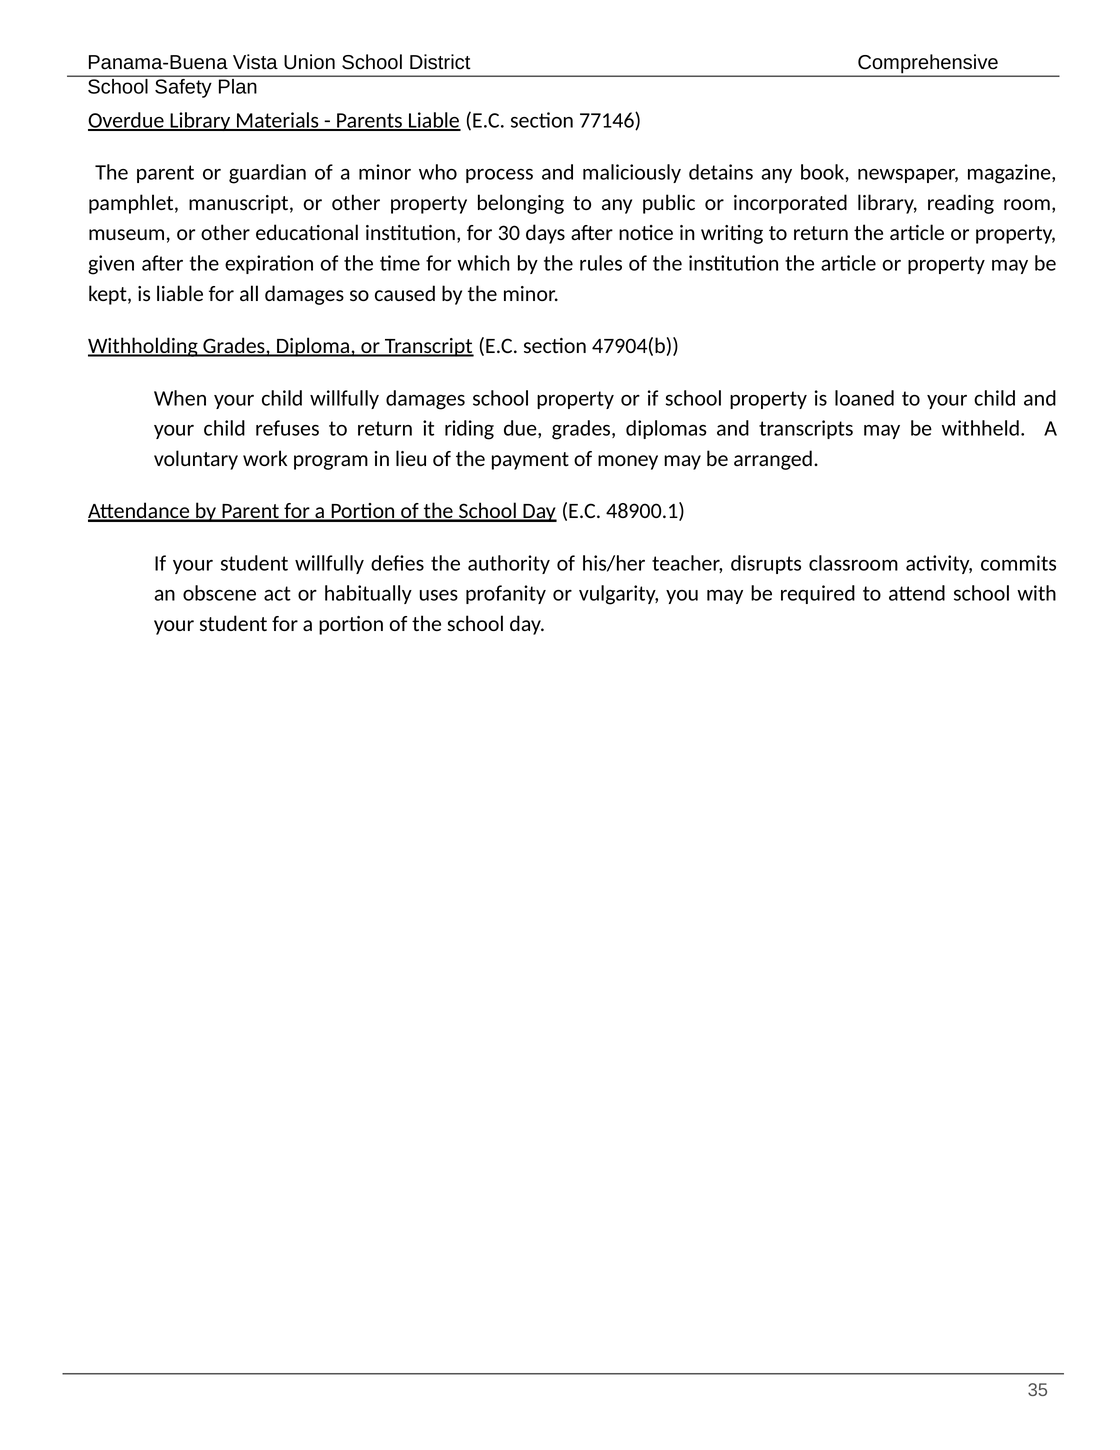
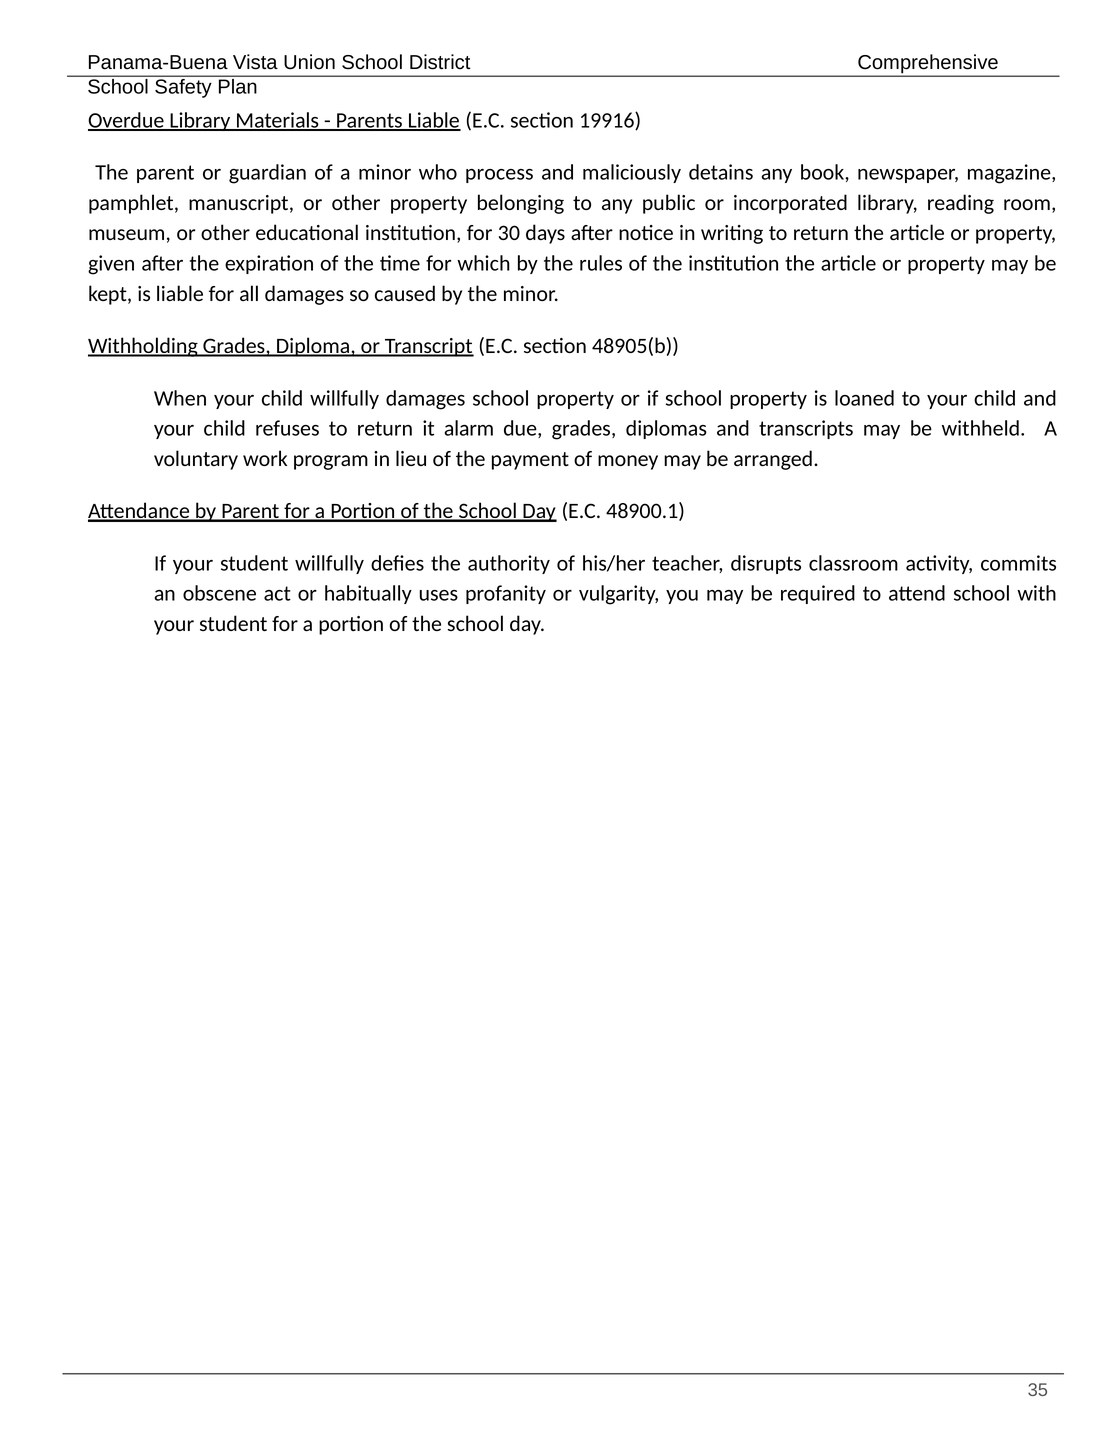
77146: 77146 -> 19916 (610, 120)
47904(b: 47904(b -> 48905(b (635, 346)
riding: riding -> alarm (469, 428)
